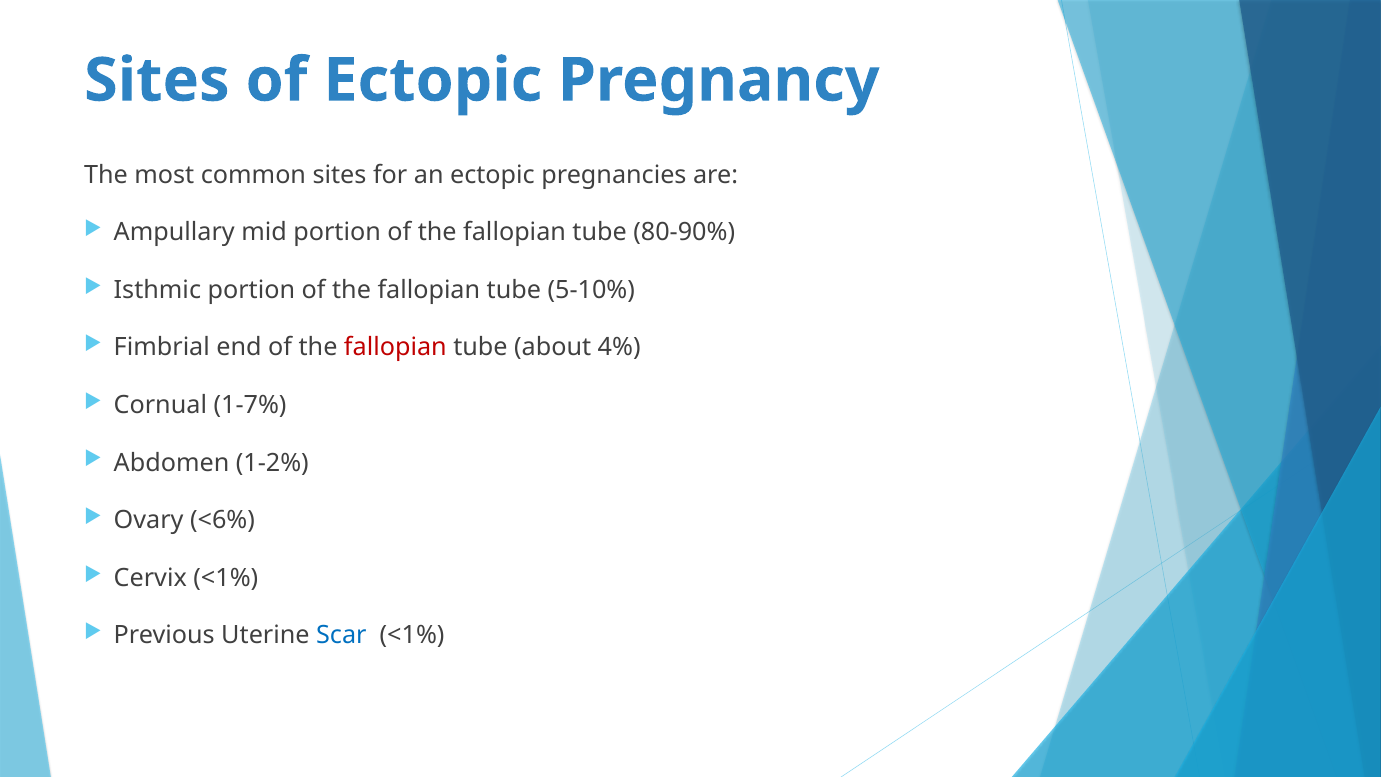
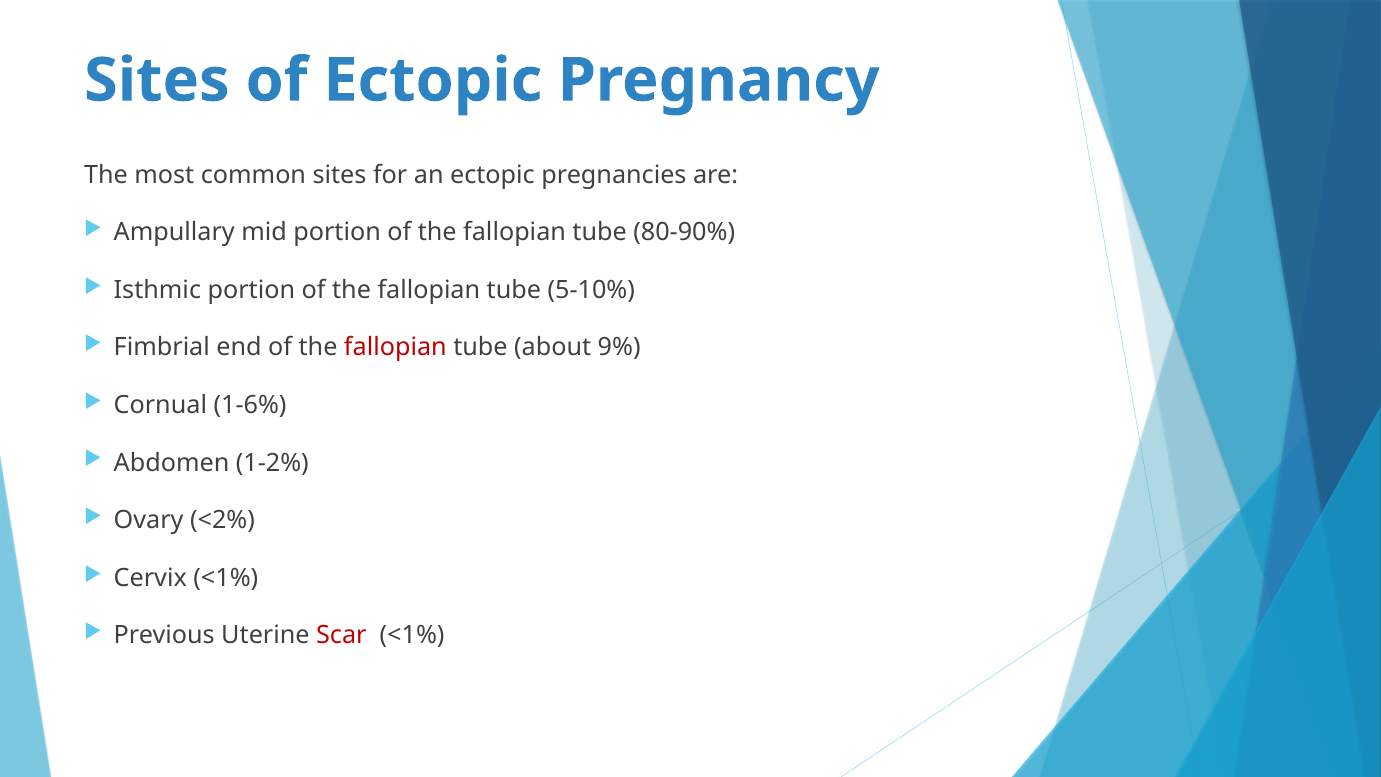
4%: 4% -> 9% (619, 348)
1-7%: 1-7% -> 1-6% (250, 405)
<6%: <6% -> <2% (222, 520)
Scar colour: blue -> red (341, 635)
